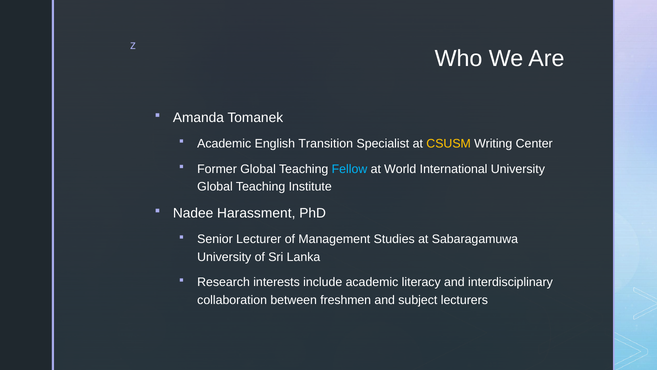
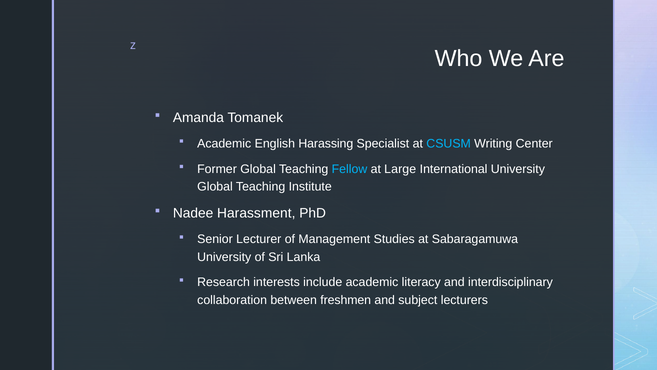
Transition: Transition -> Harassing (326, 144)
CSUSM colour: yellow -> light blue (449, 144)
World: World -> Large (400, 169)
